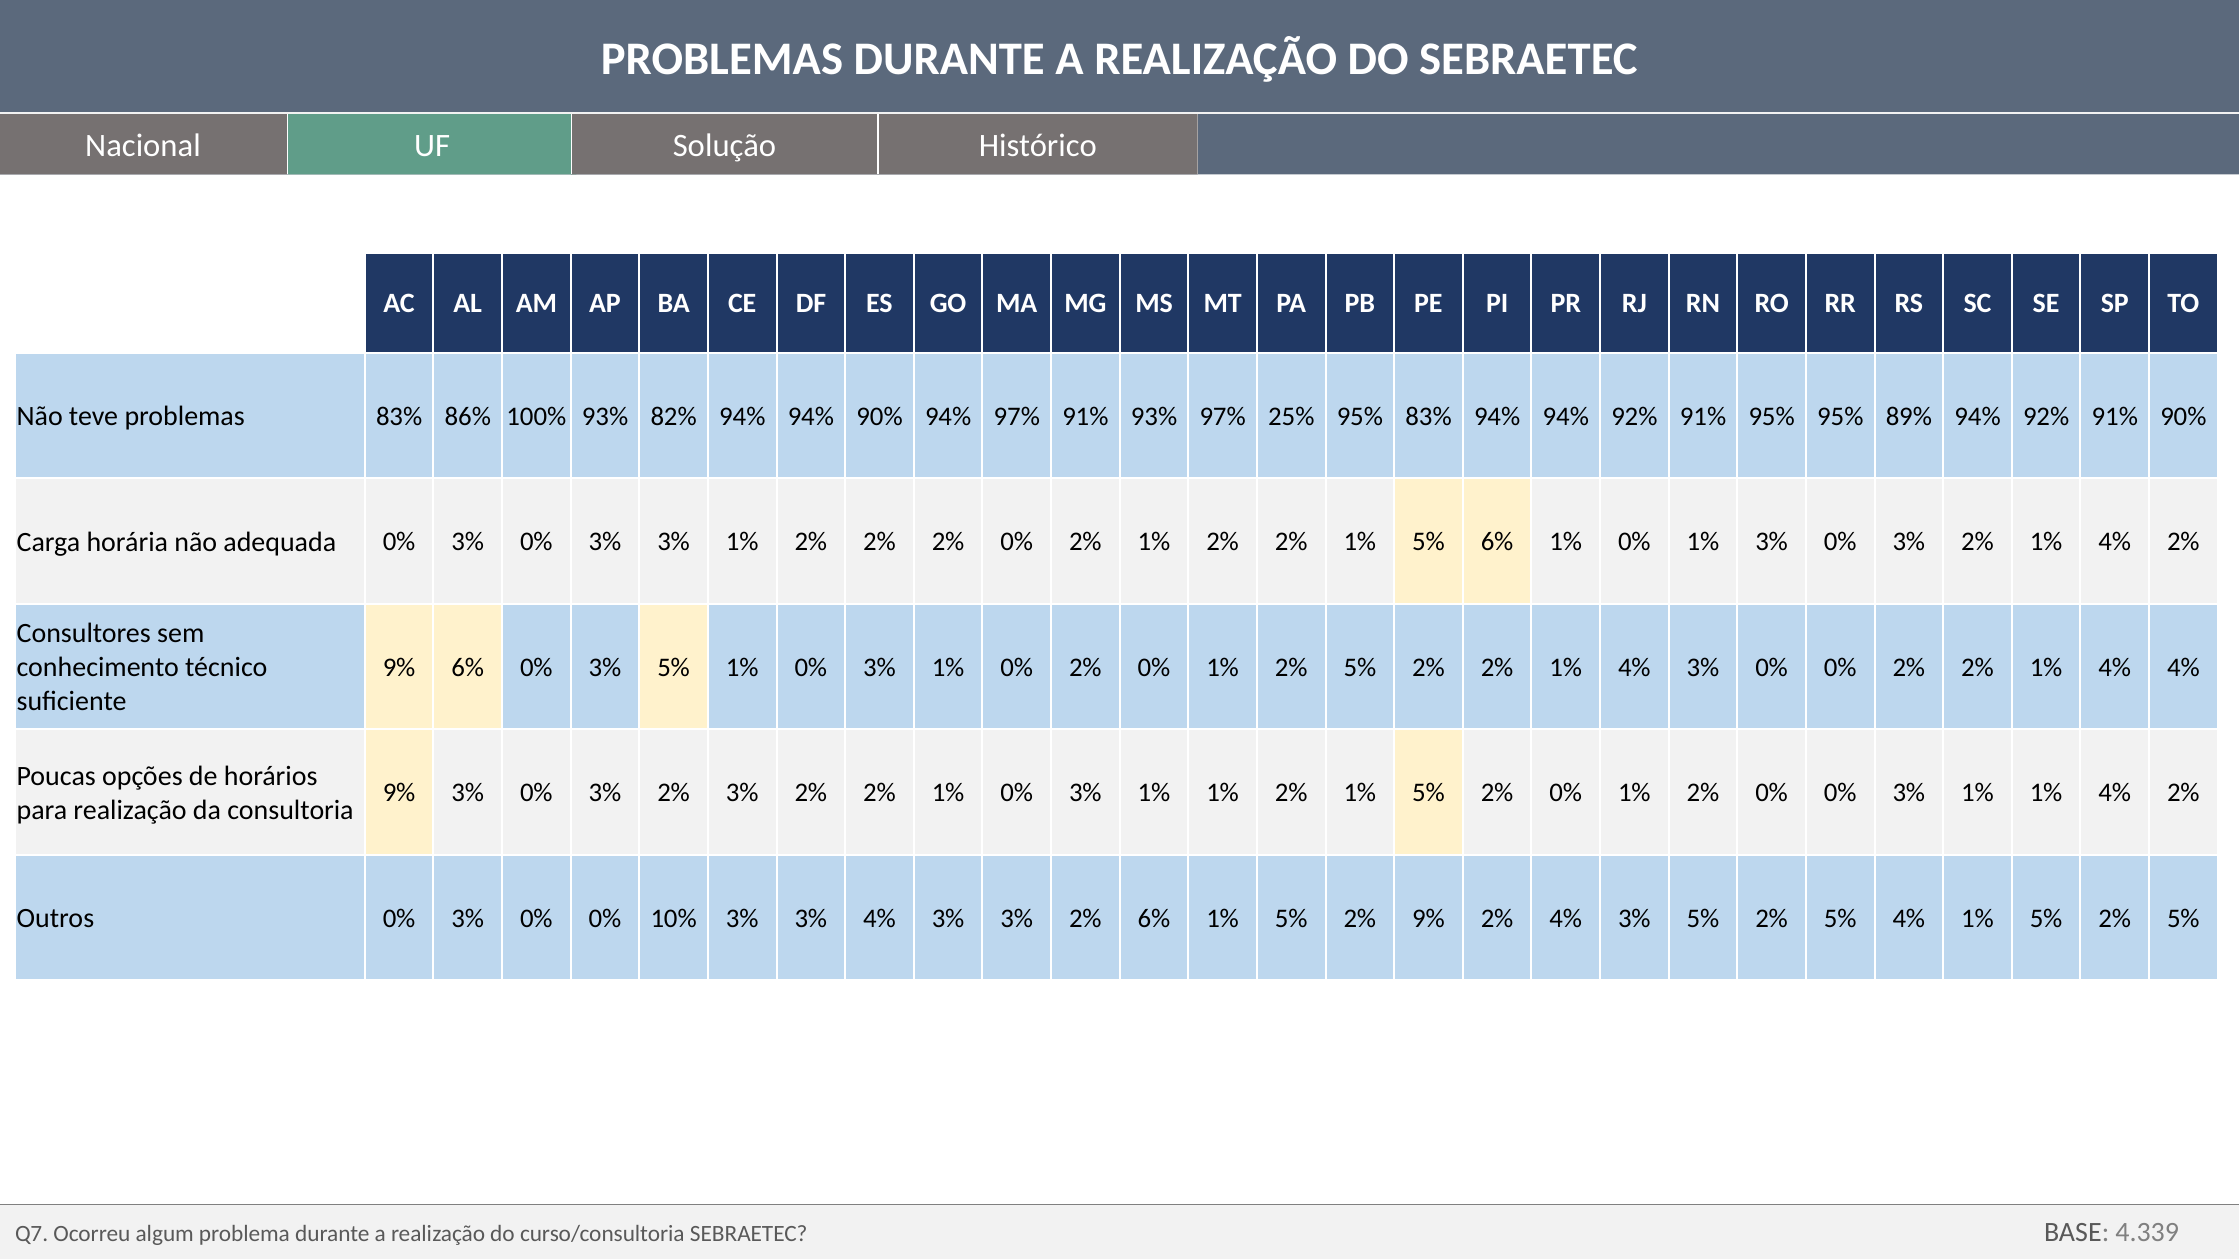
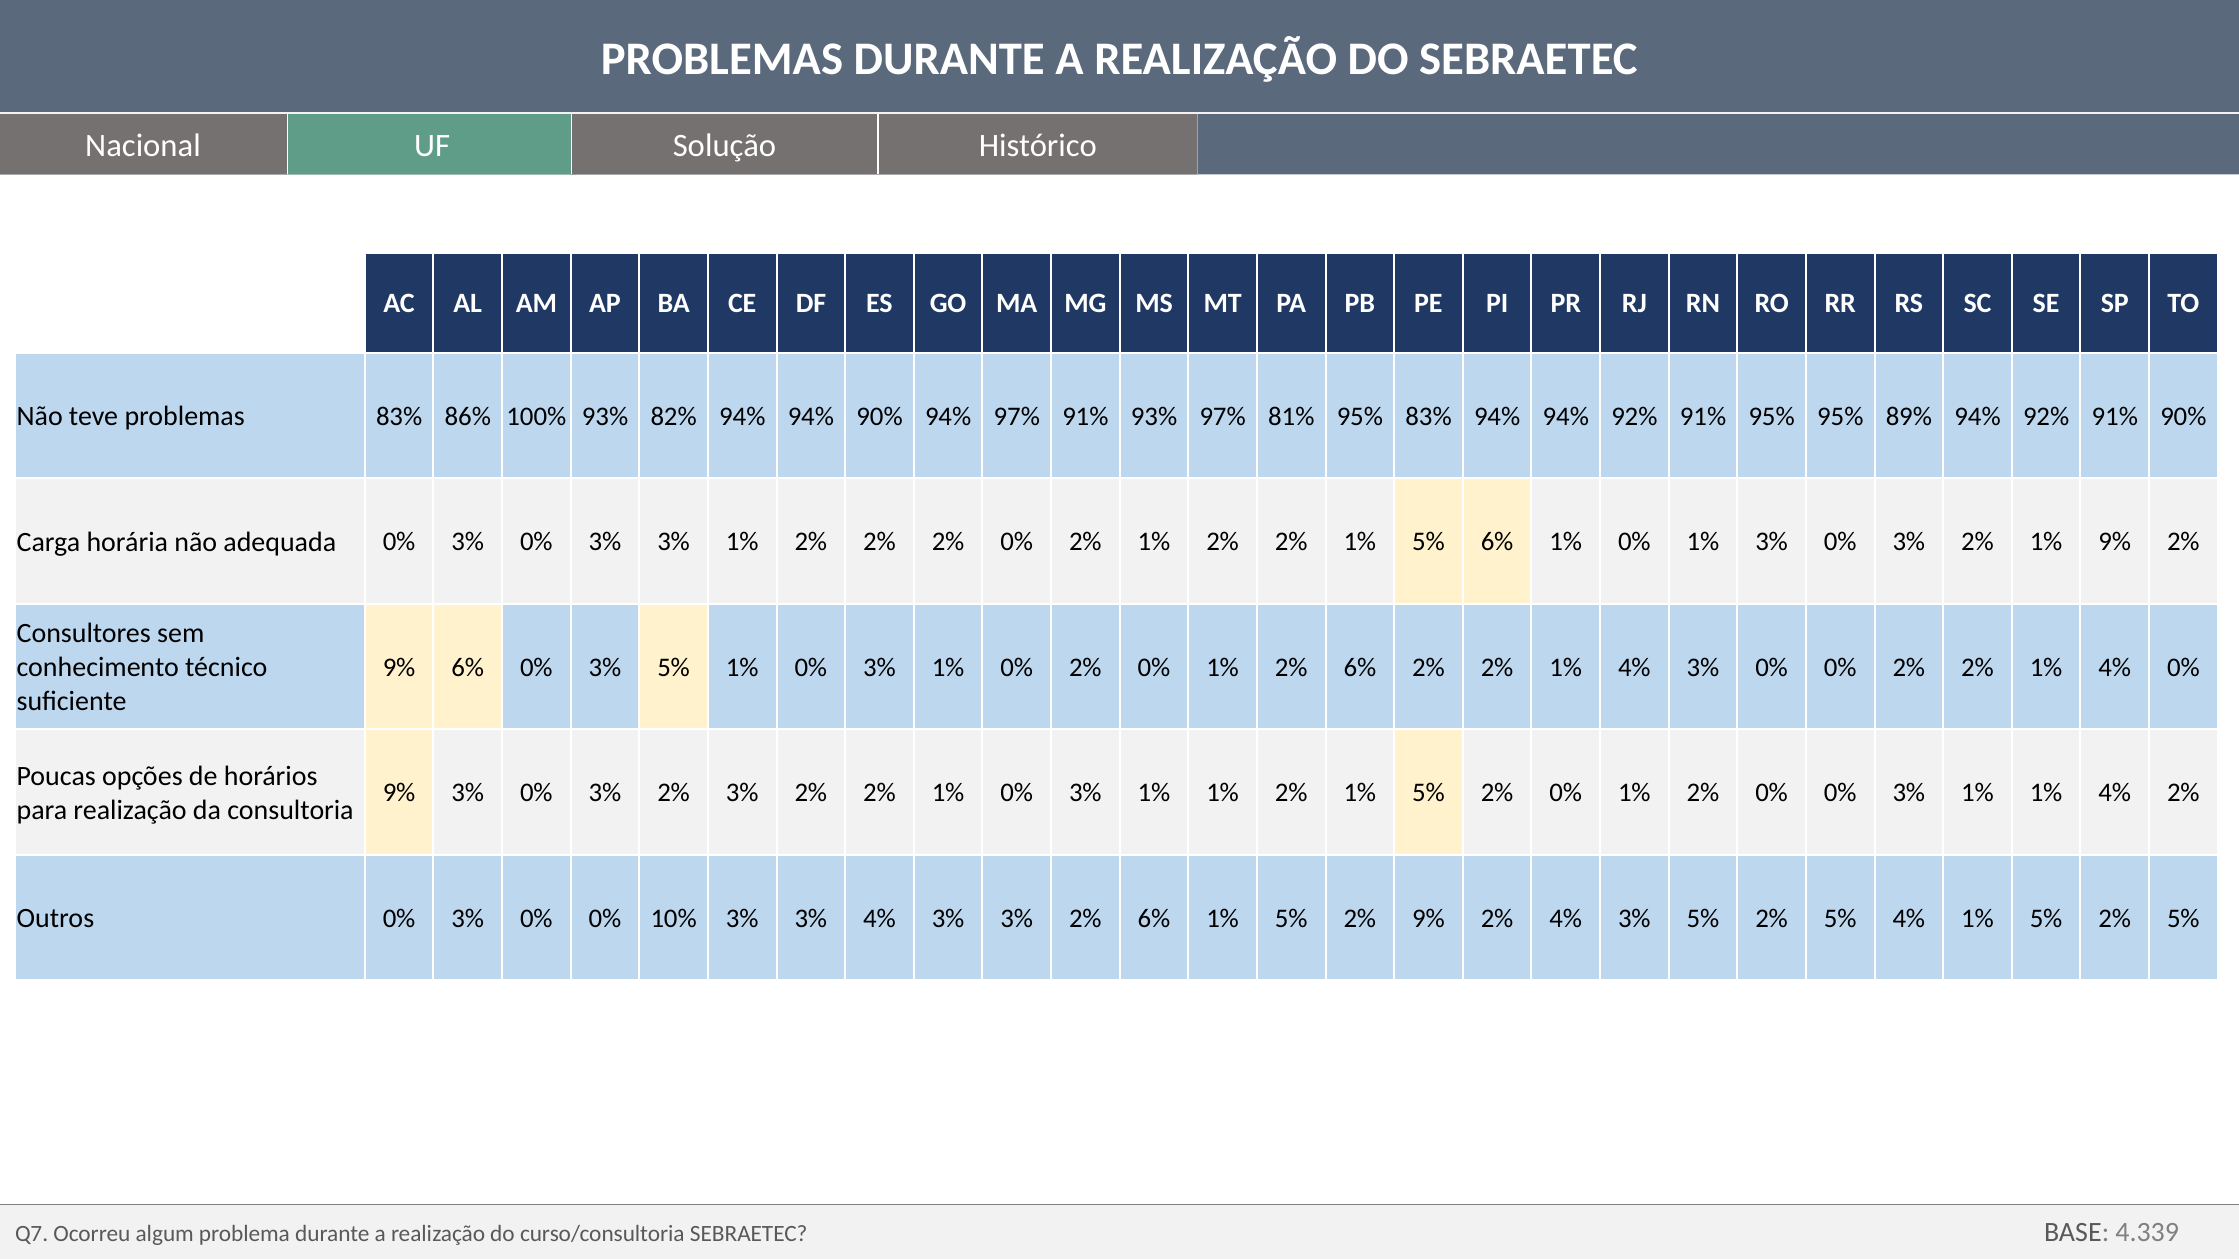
25%: 25% -> 81% (1291, 417)
3% 2% 1% 4%: 4% -> 9% (2115, 542)
1% 2% 5%: 5% -> 6% (1360, 668)
4% 4%: 4% -> 0% (2183, 668)
